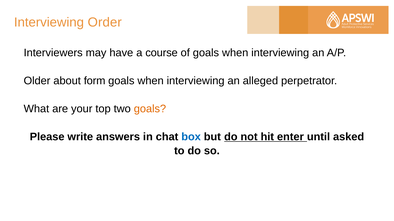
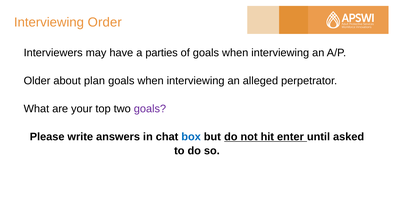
course: course -> parties (162, 53)
form: form -> plan (94, 81)
goals colour: orange -> purple (150, 109)
